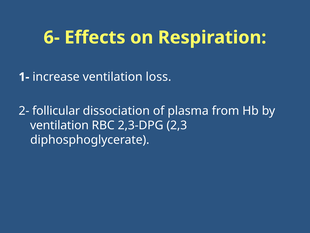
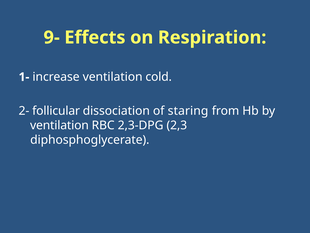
6-: 6- -> 9- (52, 37)
loss: loss -> cold (159, 77)
plasma: plasma -> staring (188, 111)
